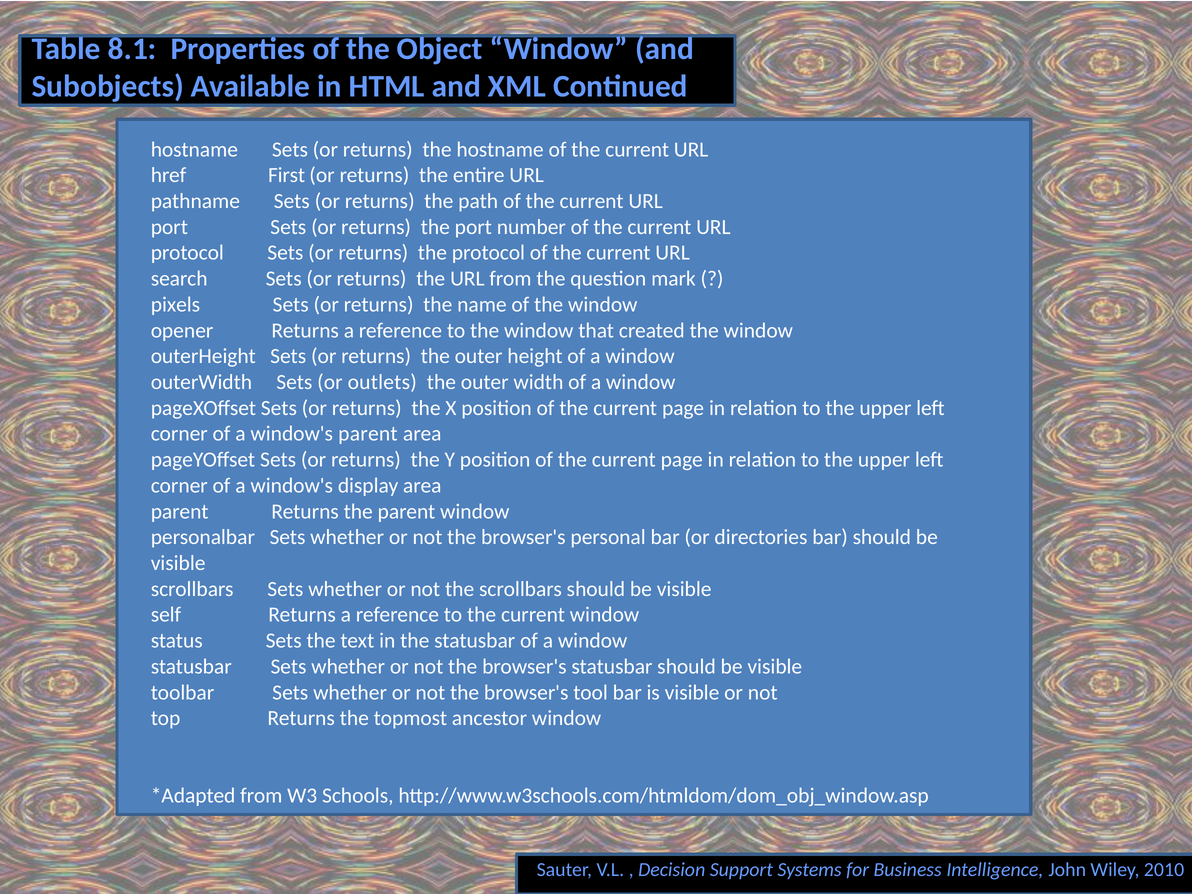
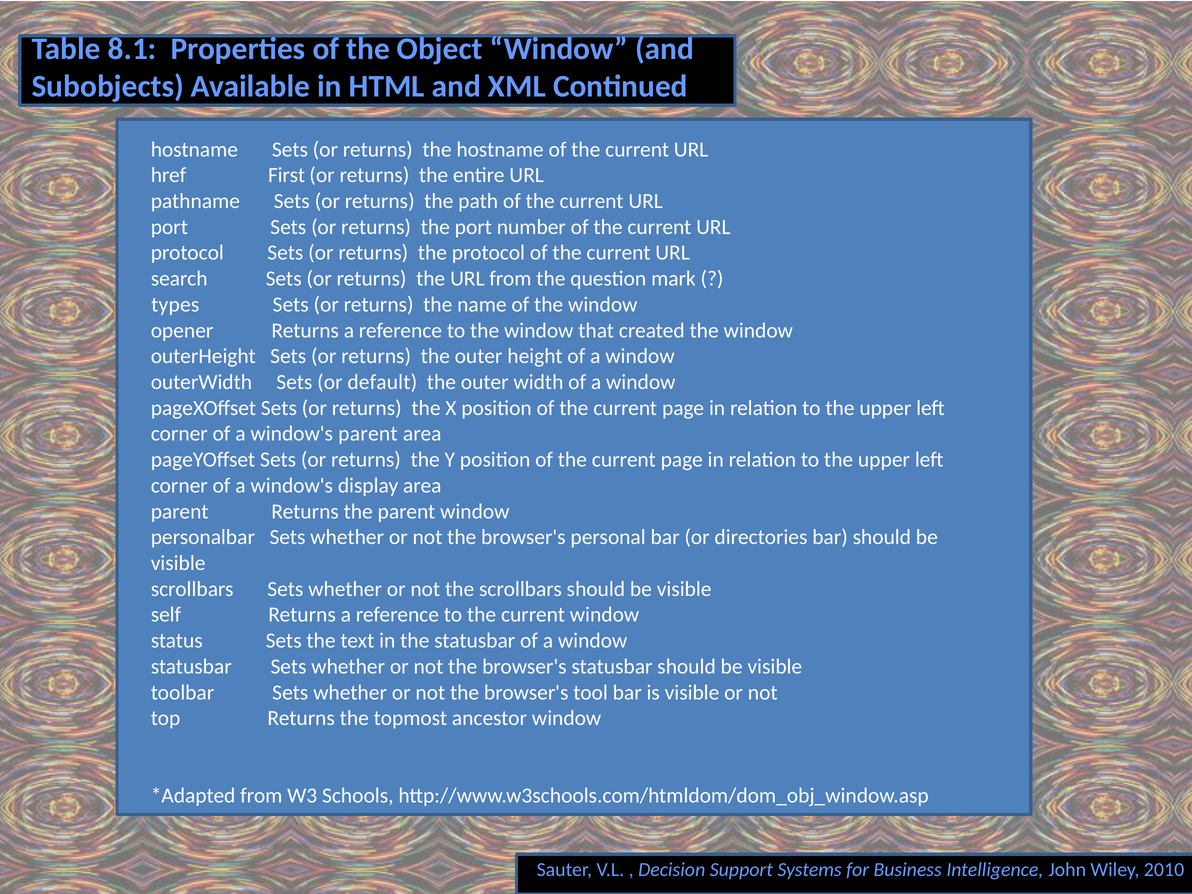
pixels: pixels -> types (175, 305)
outlets: outlets -> default (382, 382)
